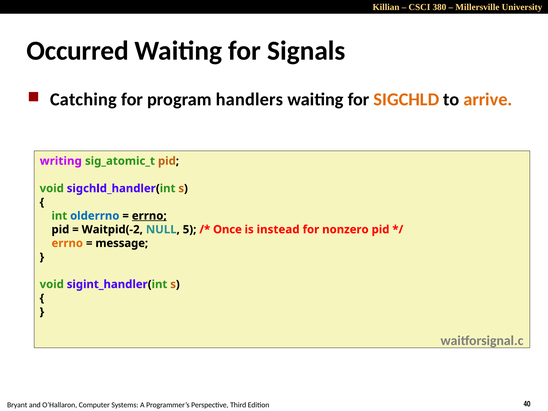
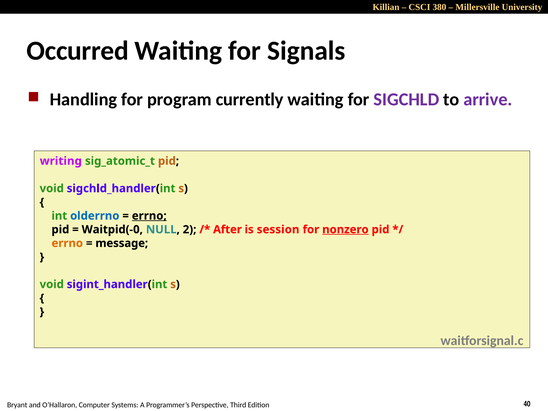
Catching: Catching -> Handling (84, 99)
handlers: handlers -> currently (250, 99)
SIGCHLD colour: orange -> purple (406, 99)
arrive colour: orange -> purple (488, 99)
Waitpid(-2: Waitpid(-2 -> Waitpid(-0 (112, 230)
5: 5 -> 2 (190, 230)
Once: Once -> After (227, 230)
instead: instead -> session (278, 230)
nonzero underline: none -> present (345, 230)
